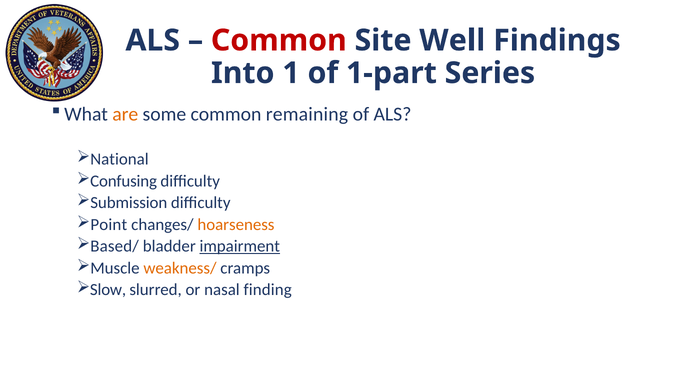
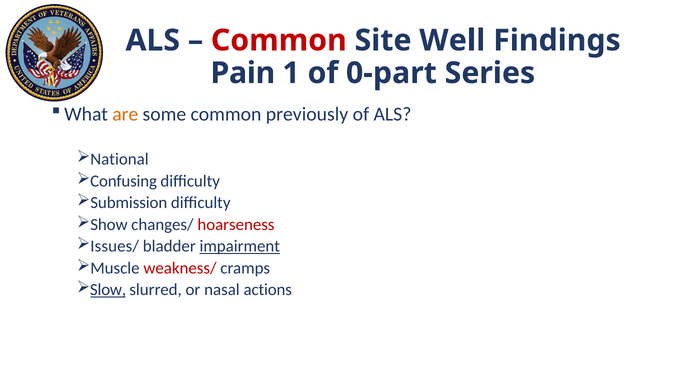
Into: Into -> Pain (243, 73)
1-part: 1-part -> 0-part (391, 73)
remaining: remaining -> previously (307, 114)
Point: Point -> Show (109, 225)
hoarseness colour: orange -> red (236, 225)
Based/: Based/ -> Issues/ (115, 246)
weakness/ colour: orange -> red (180, 268)
Slow underline: none -> present (108, 290)
finding: finding -> actions (268, 290)
